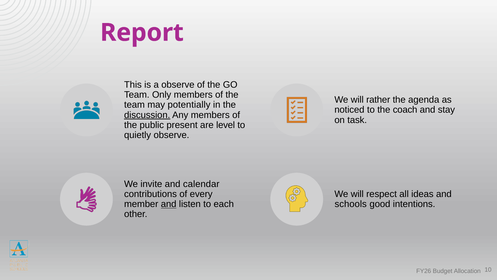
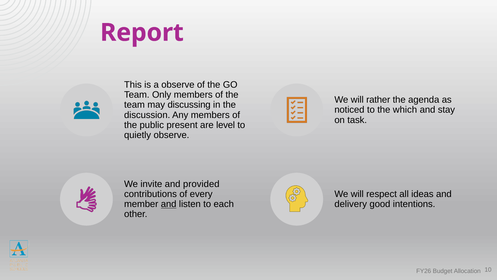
potentially: potentially -> discussing (189, 105)
coach: coach -> which (405, 110)
discussion underline: present -> none (147, 115)
calendar: calendar -> provided (201, 184)
schools: schools -> delivery (351, 204)
